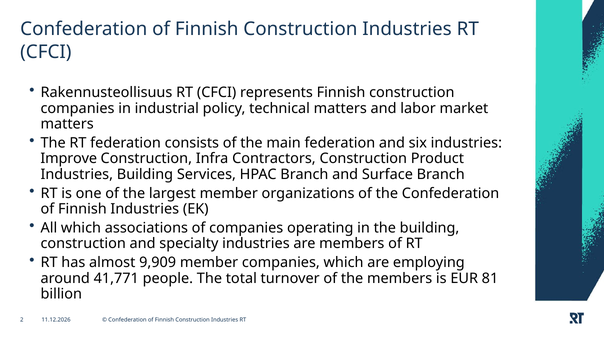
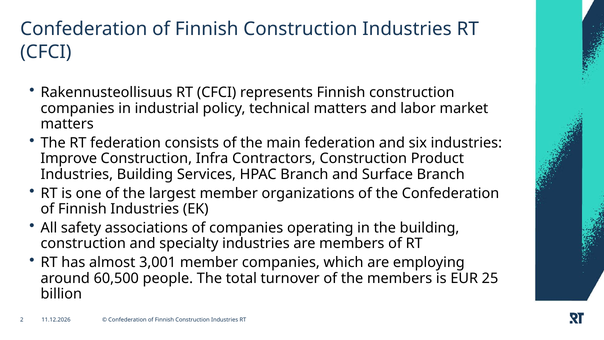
All which: which -> safety (81, 228)
9,909: 9,909 -> 3,001 (158, 262)
41,771: 41,771 -> 60,500 (116, 278)
81: 81 -> 25 (490, 278)
